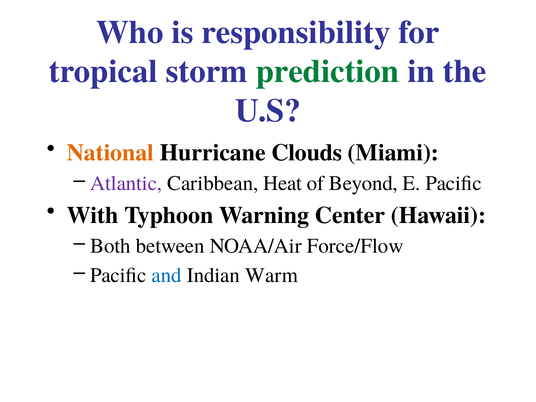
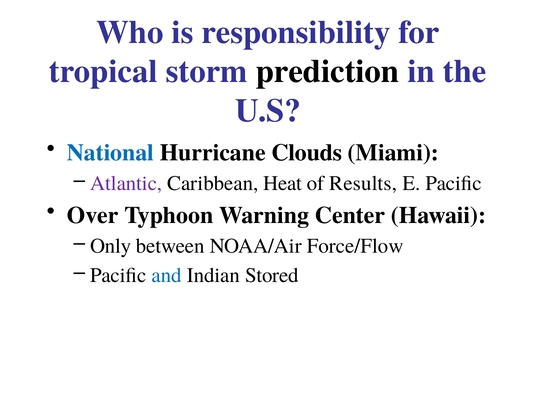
prediction colour: green -> black (327, 72)
National colour: orange -> blue (110, 153)
Beyond: Beyond -> Results (363, 183)
With: With -> Over (93, 215)
Both: Both -> Only (111, 246)
Warm: Warm -> Stored (272, 275)
